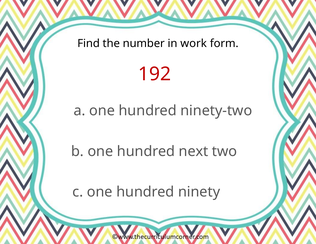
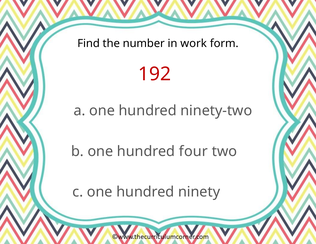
next: next -> four (193, 152)
